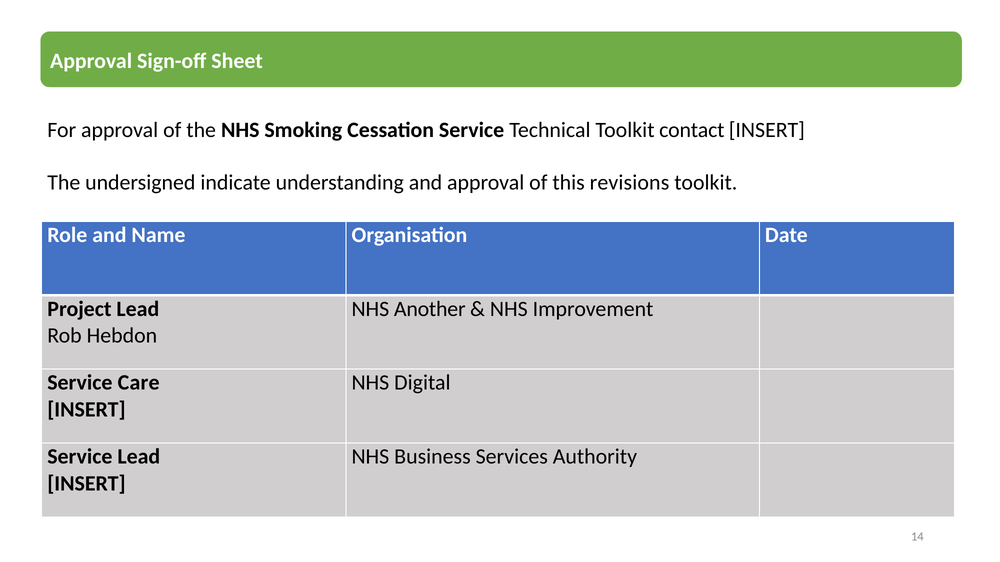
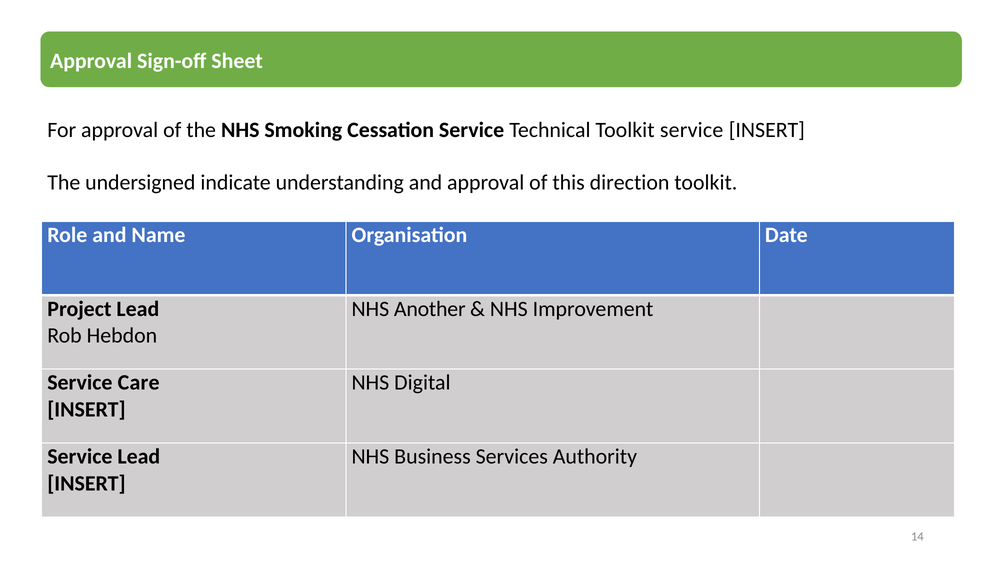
Toolkit contact: contact -> service (692, 130)
revisions: revisions -> direction (630, 183)
